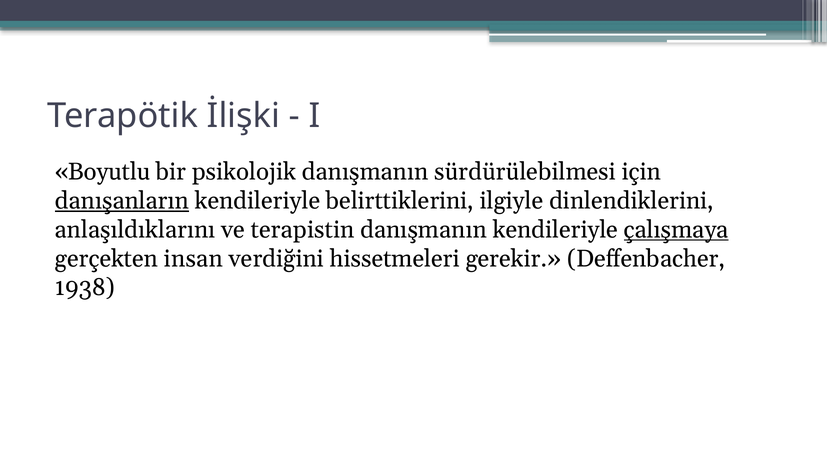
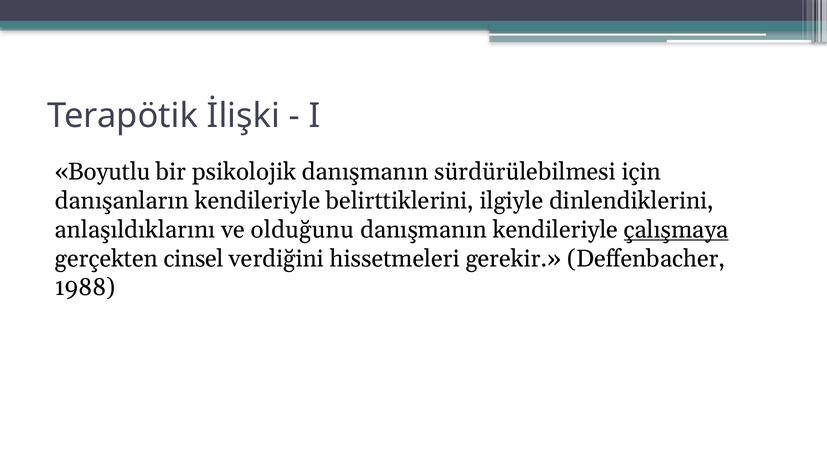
danışanların underline: present -> none (122, 201)
terapistin: terapistin -> olduğunu (303, 230)
insan: insan -> cinsel (194, 259)
1938: 1938 -> 1988 (85, 288)
